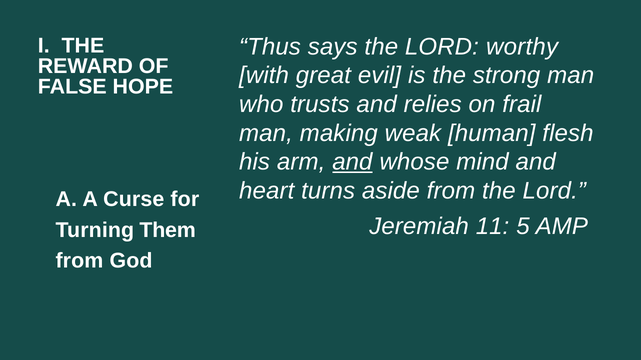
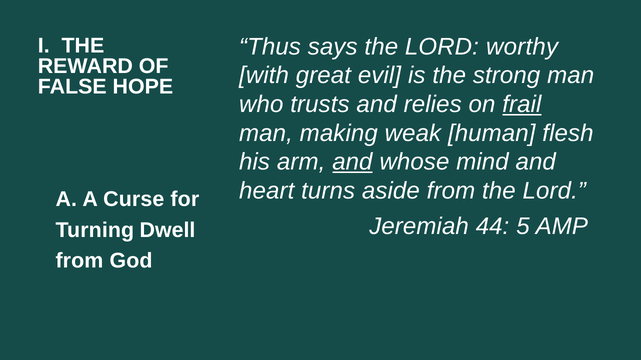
frail underline: none -> present (522, 105)
11: 11 -> 44 (493, 227)
Them: Them -> Dwell (167, 231)
